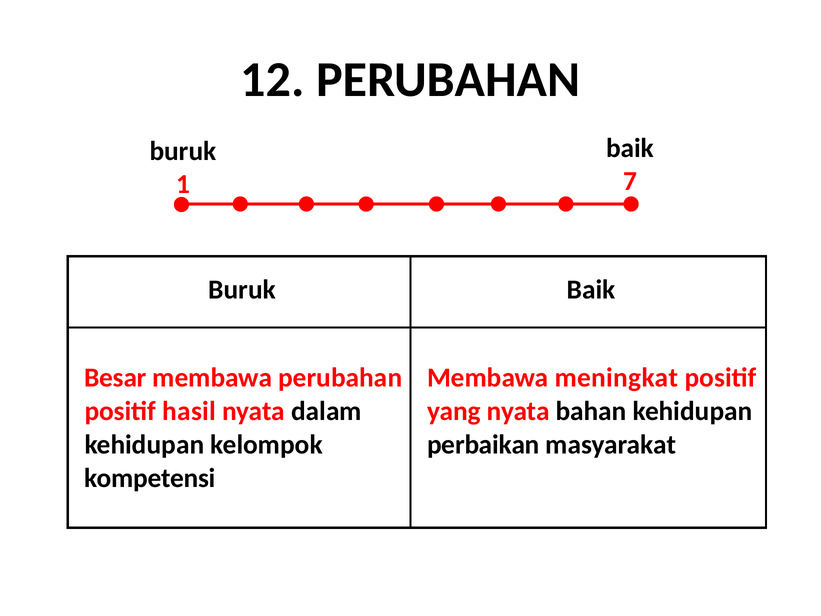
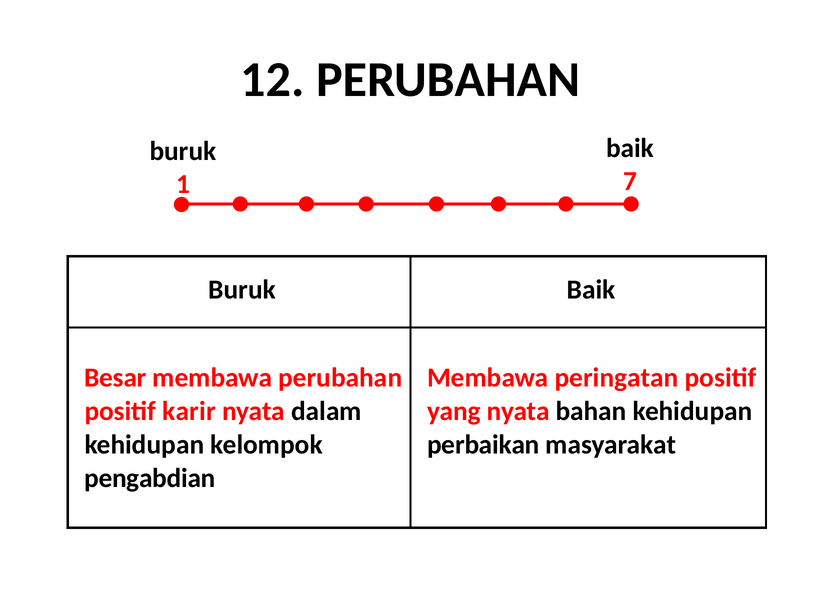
meningkat: meningkat -> peringatan (617, 378)
hasil: hasil -> karir (189, 411)
kompetensi: kompetensi -> pengabdian (150, 478)
